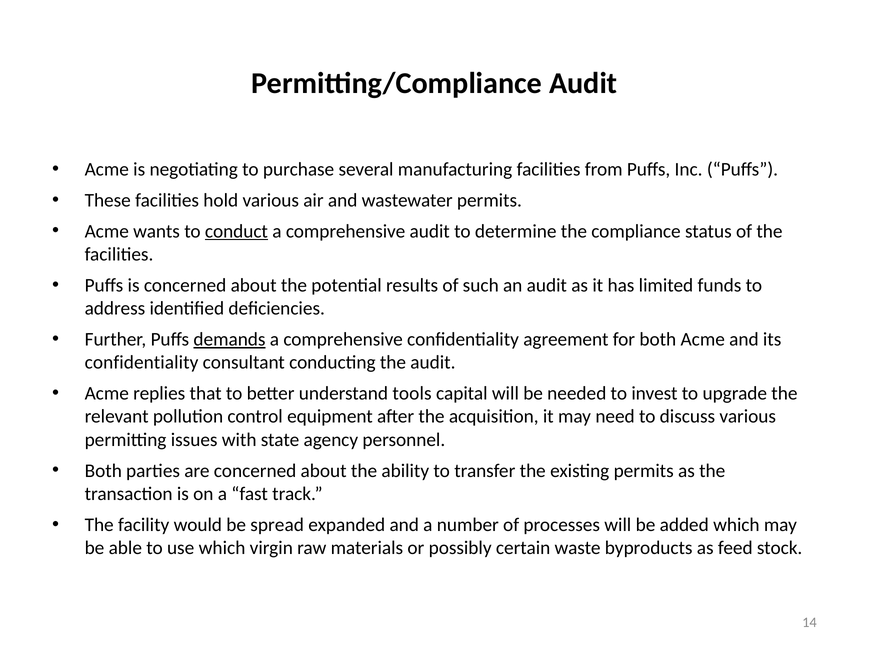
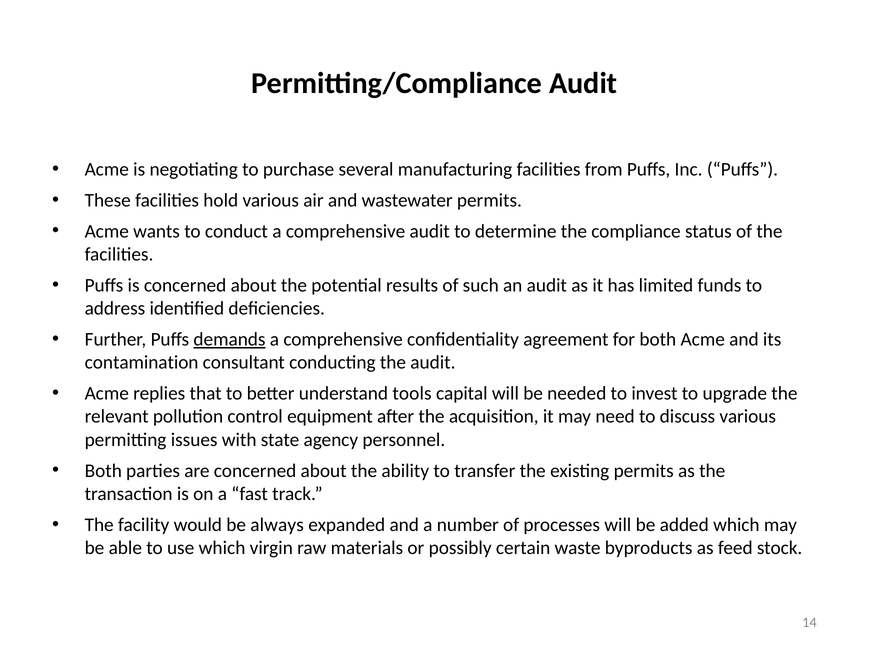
conduct underline: present -> none (236, 231)
confidentiality: confidentiality -> contamination (142, 362)
spread: spread -> always (277, 525)
